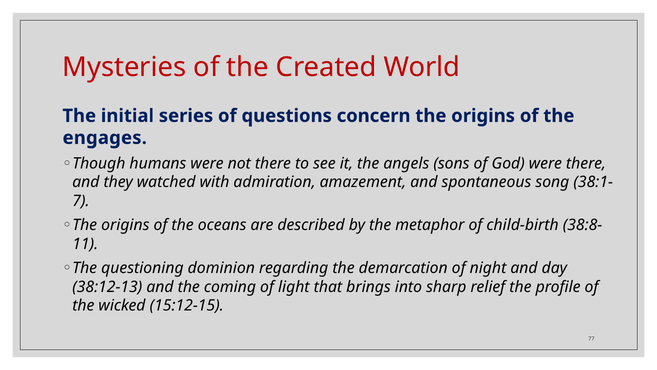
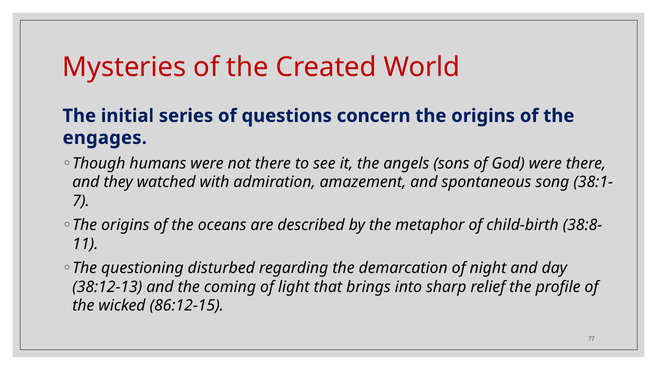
dominion: dominion -> disturbed (221, 268)
15:12-15: 15:12-15 -> 86:12-15 (187, 305)
